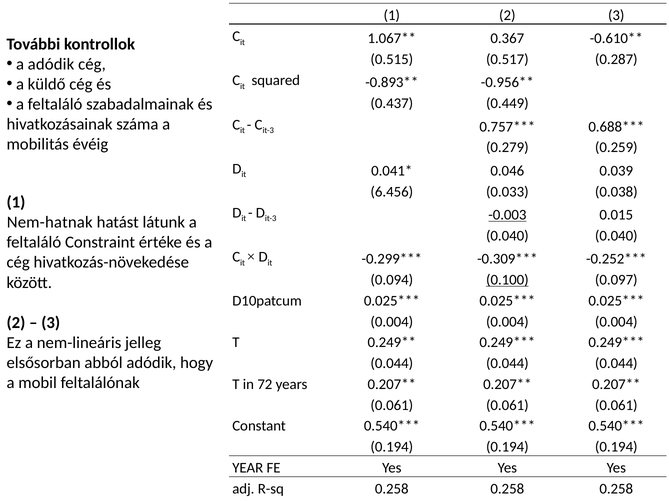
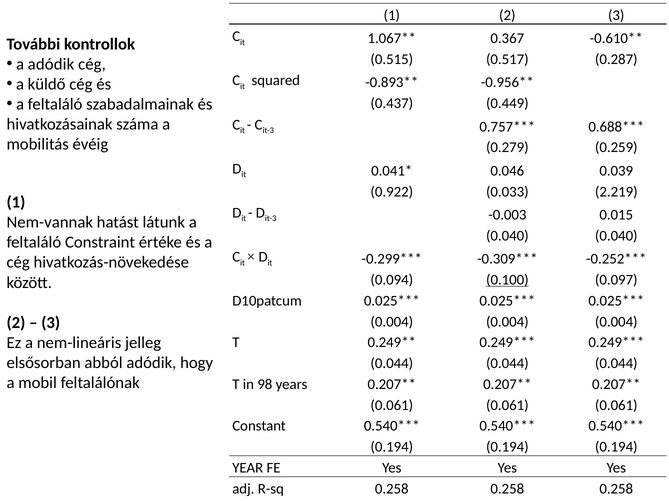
6.456: 6.456 -> 0.922 (392, 192)
0.038: 0.038 -> 2.219 (616, 192)
-0.003 underline: present -> none (507, 215)
Nem-hatnak: Nem-hatnak -> Nem-vannak (50, 223)
72: 72 -> 98 (265, 385)
